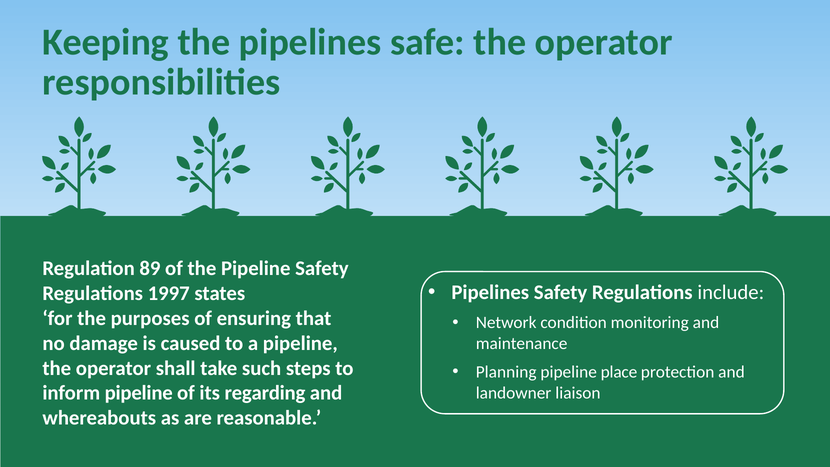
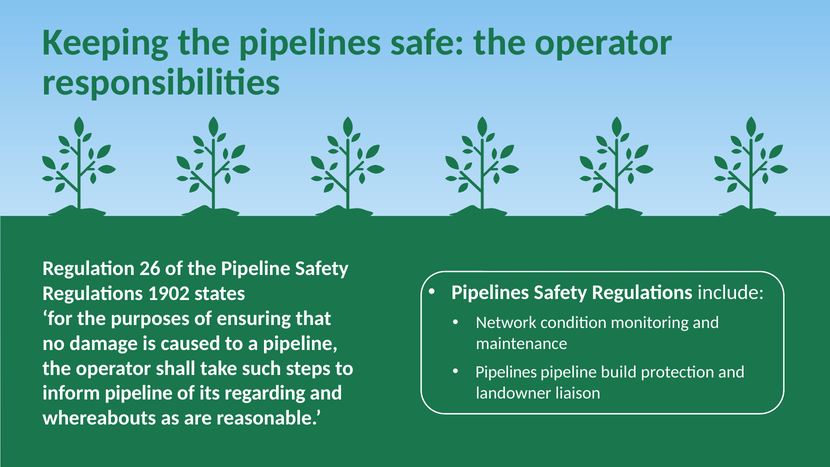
89: 89 -> 26 (150, 269)
1997: 1997 -> 1902 (169, 293)
Planning: Planning -> Pipelines (506, 372)
place: place -> build (619, 372)
